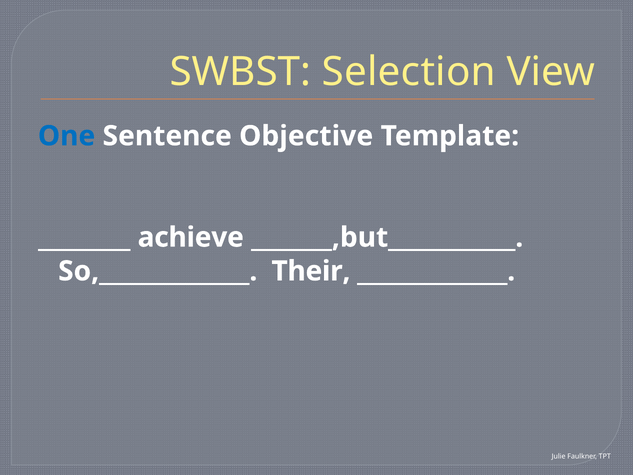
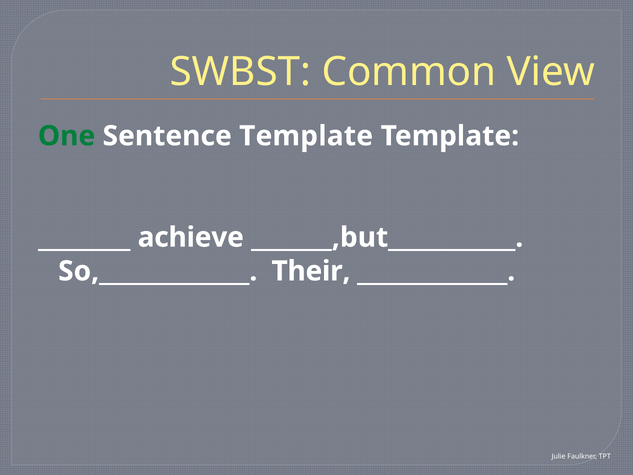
Selection: Selection -> Common (409, 72)
One colour: blue -> green (67, 136)
Sentence Objective: Objective -> Template (306, 136)
